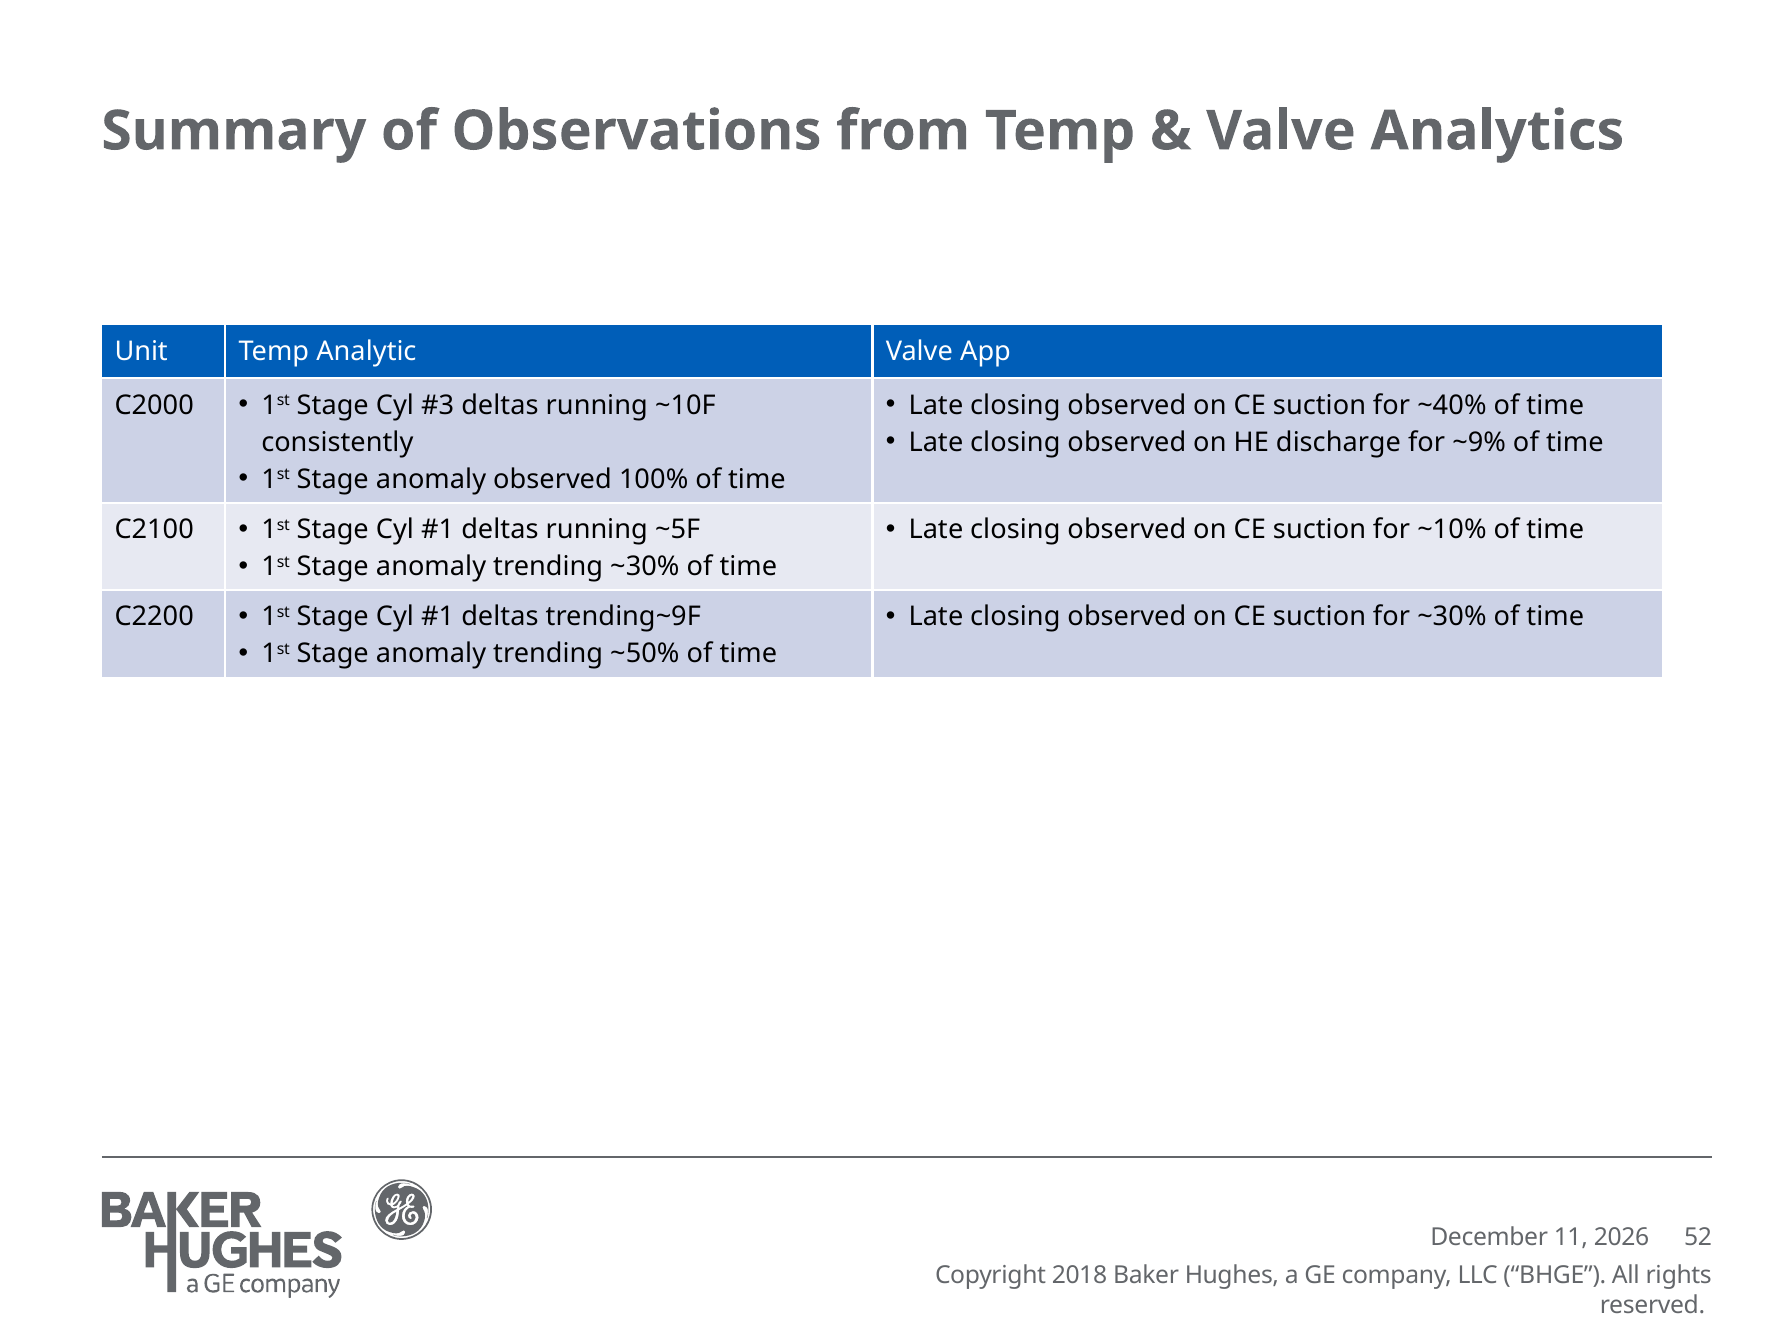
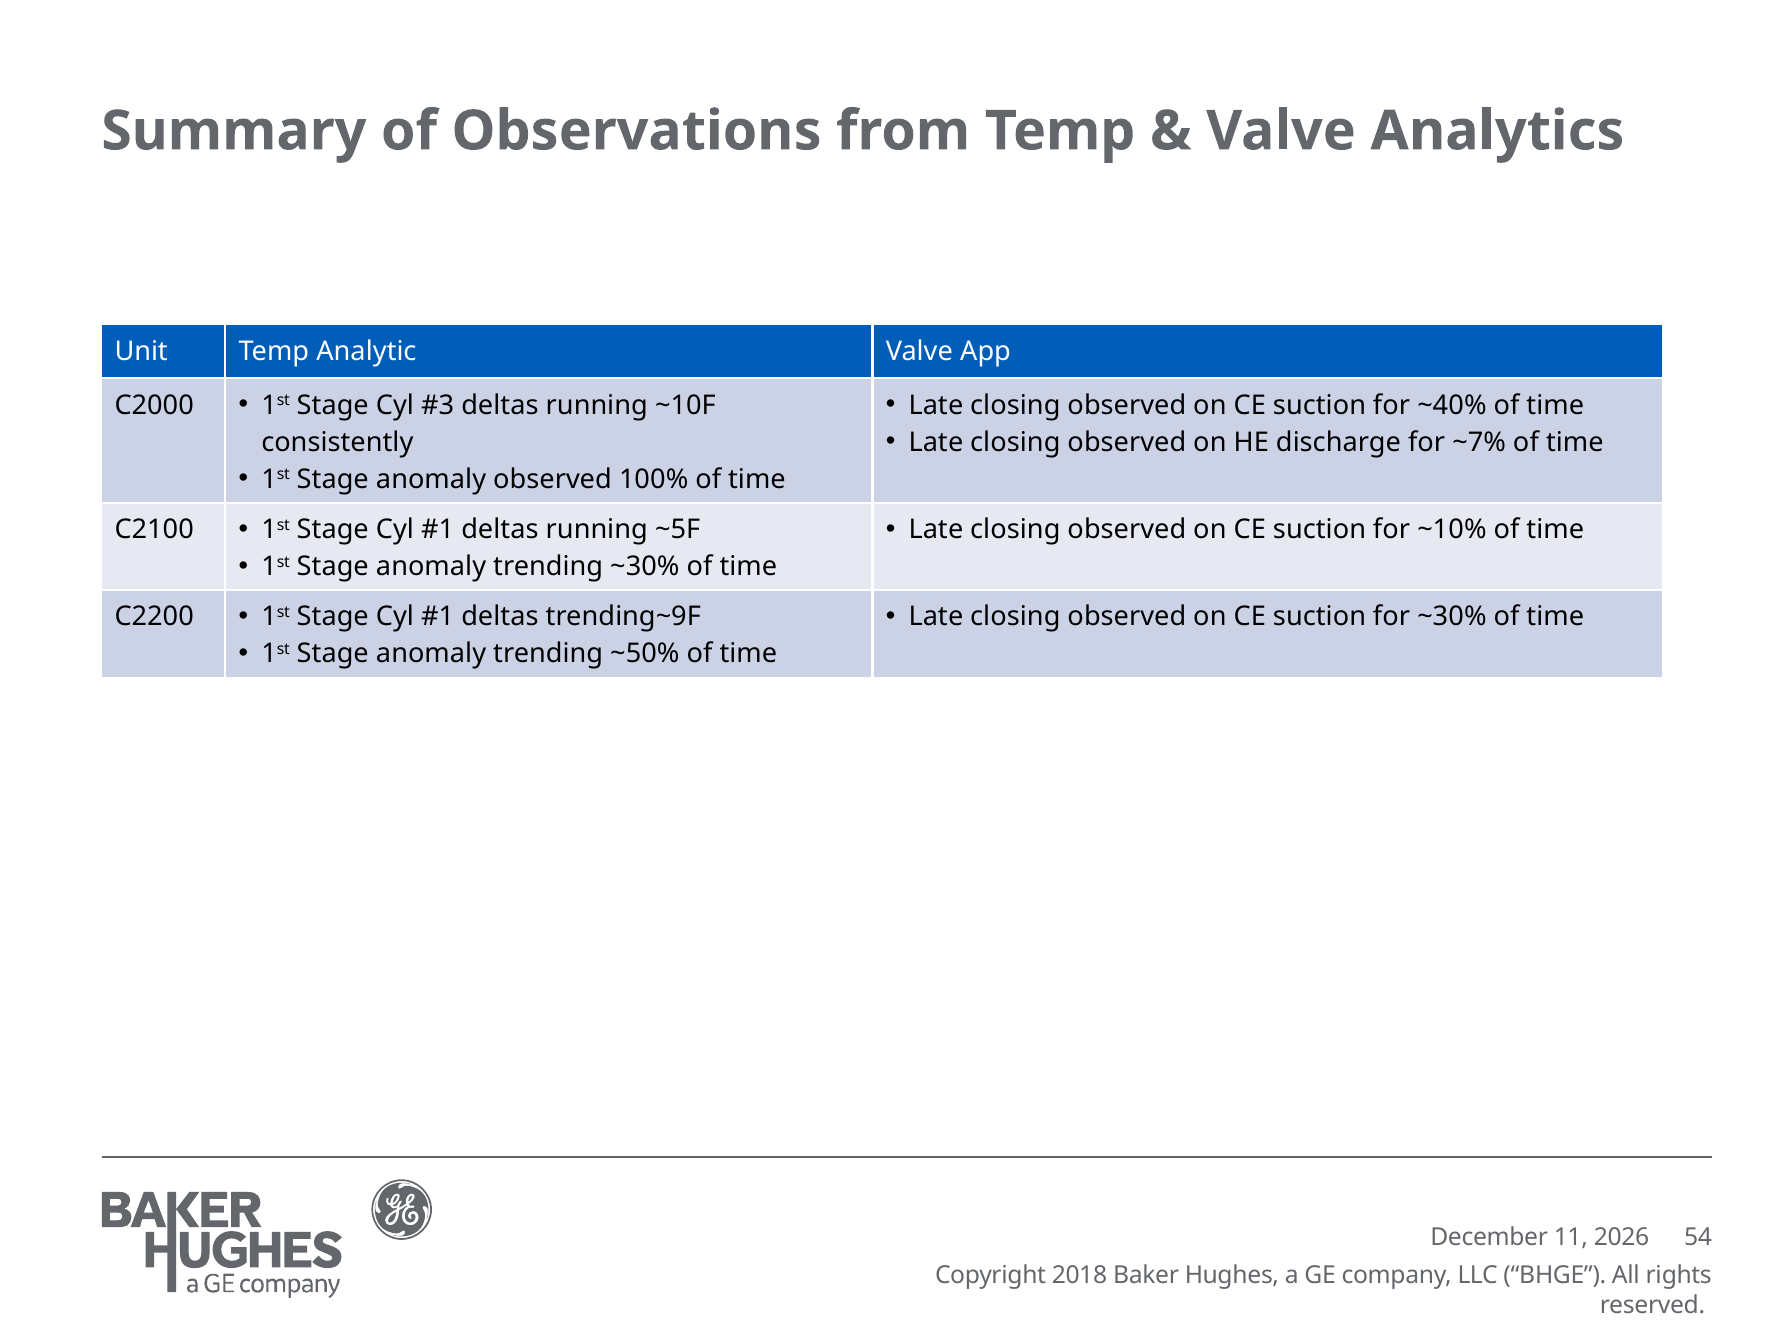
~9%: ~9% -> ~7% (1479, 442)
52: 52 -> 54 (1698, 1237)
